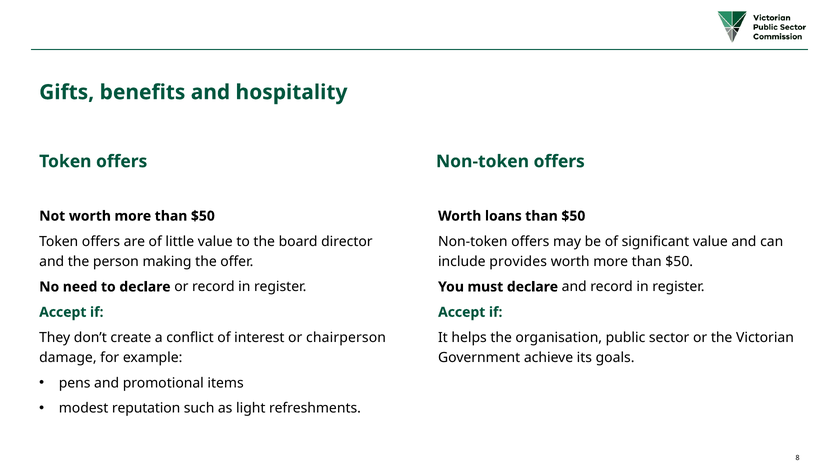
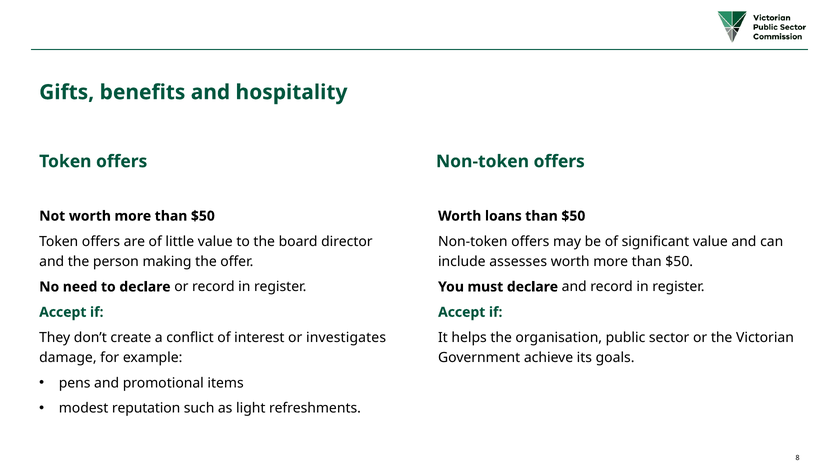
provides: provides -> assesses (518, 261)
chairperson: chairperson -> investigates (346, 337)
